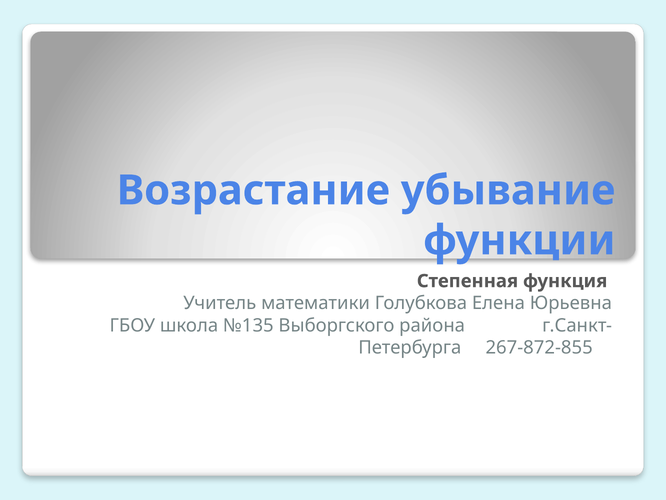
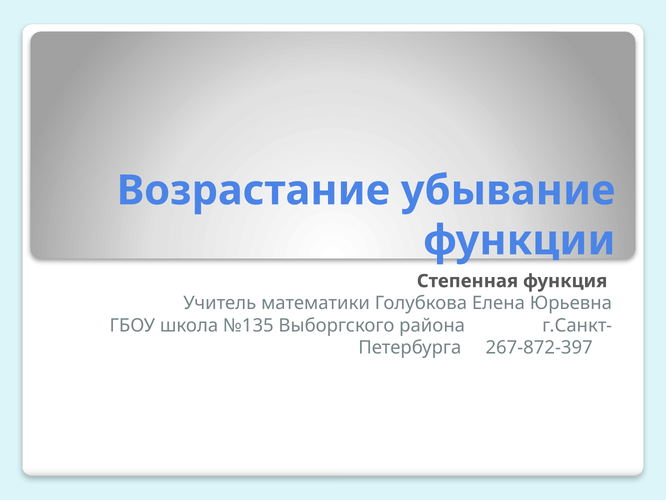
267-872-855: 267-872-855 -> 267-872-397 (539, 348)
